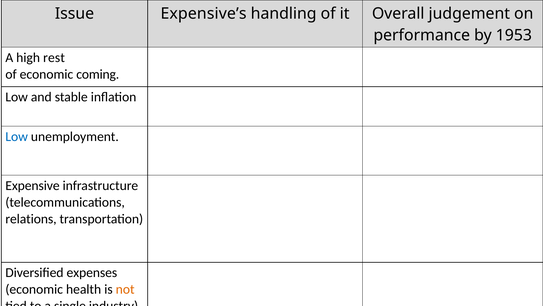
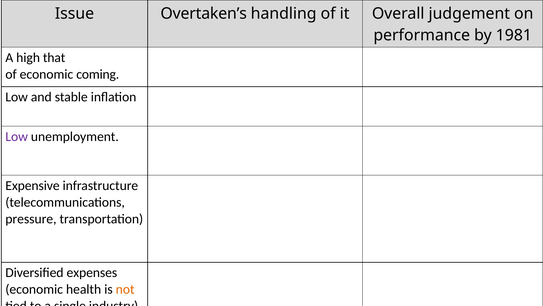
Expensive’s: Expensive’s -> Overtaken’s (204, 14)
1953: 1953 -> 1981 (514, 35)
rest: rest -> that (54, 58)
Low colour: blue -> purple (17, 136)
relations: relations -> pressure (31, 218)
